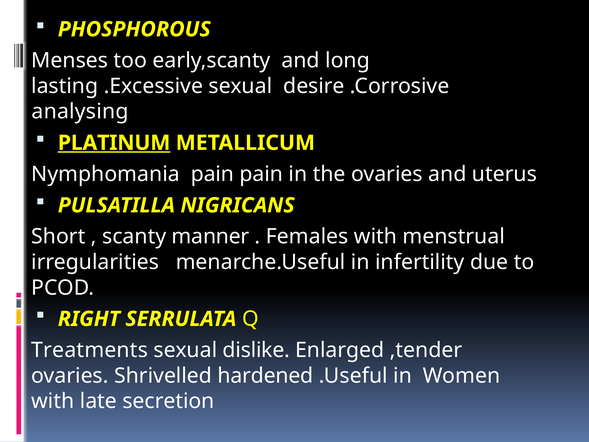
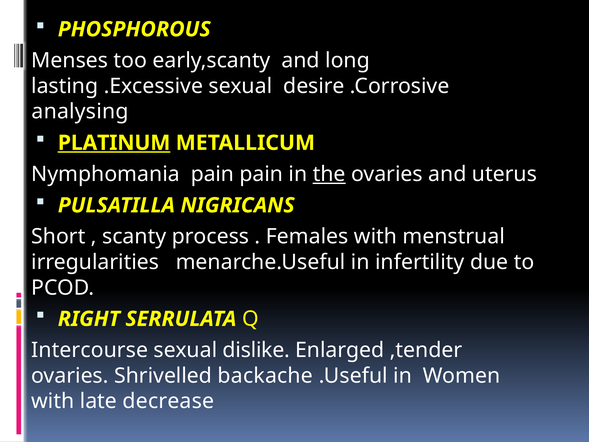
the underline: none -> present (329, 174)
manner: manner -> process (210, 236)
Treatments: Treatments -> Intercourse (90, 350)
hardened: hardened -> backache (265, 375)
secretion: secretion -> decrease (168, 401)
